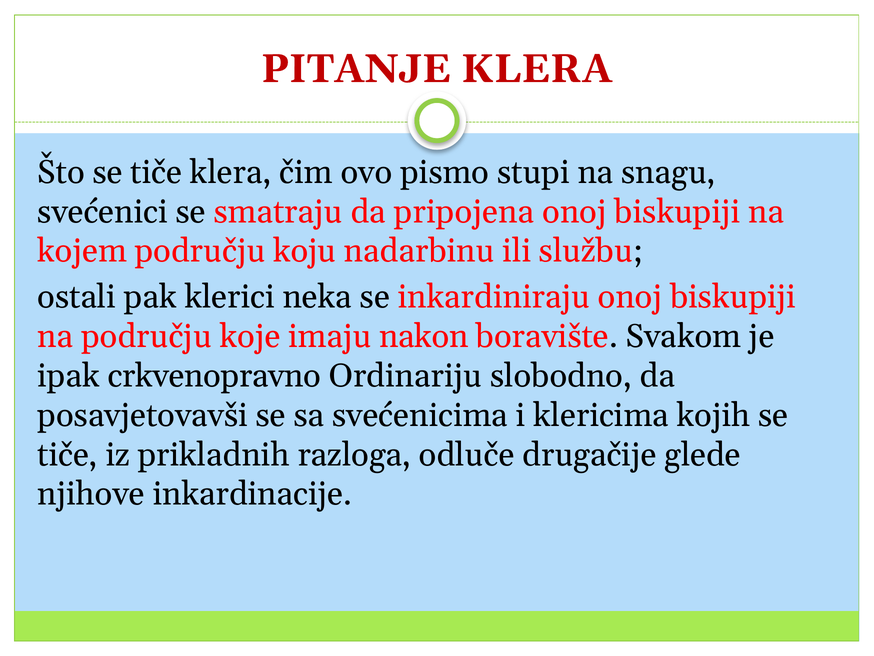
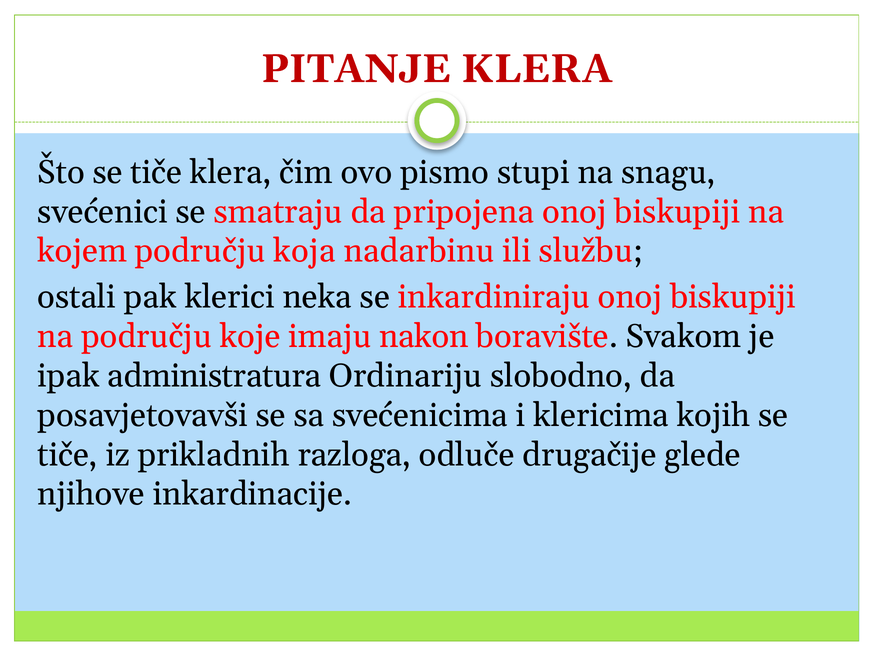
koju: koju -> koja (305, 251)
crkvenopravno: crkvenopravno -> administratura (214, 376)
